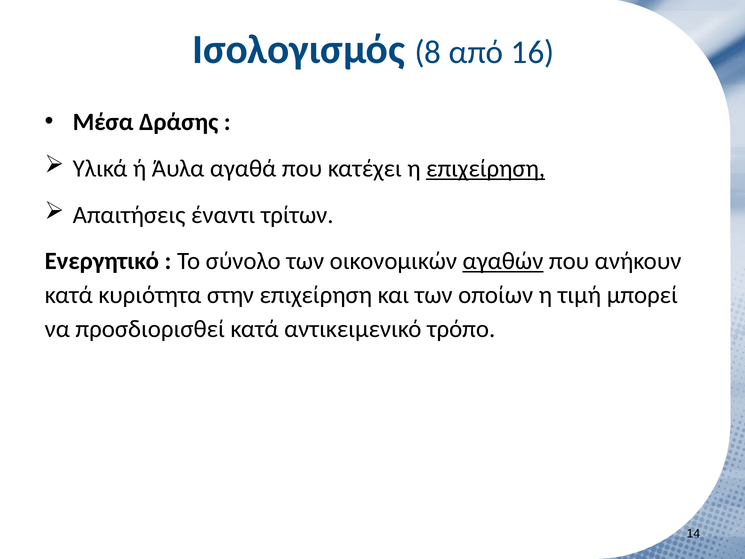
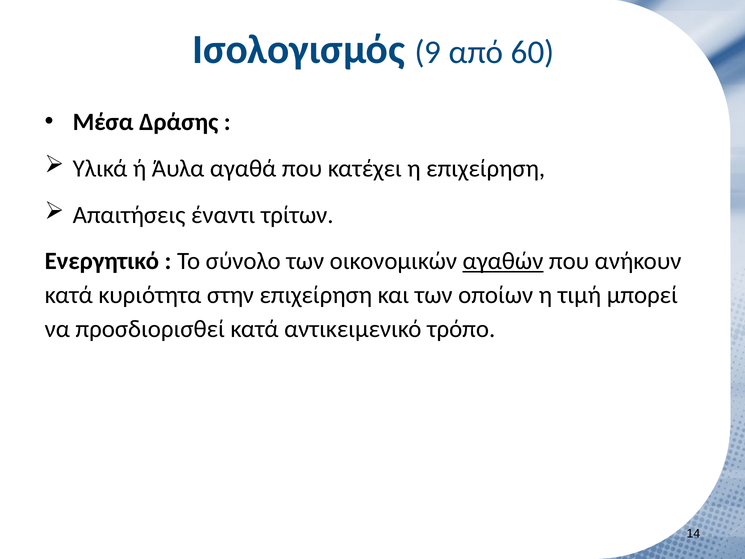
8: 8 -> 9 (428, 52)
16: 16 -> 60 (533, 52)
επιχείρηση underline: present -> none (486, 168)
